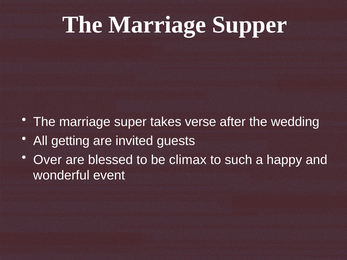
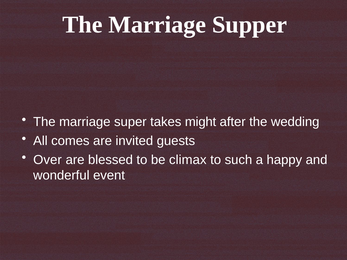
verse: verse -> might (201, 122)
getting: getting -> comes (70, 141)
